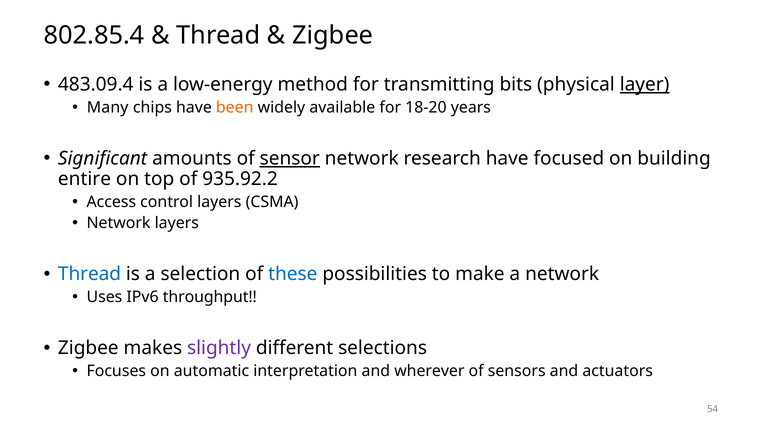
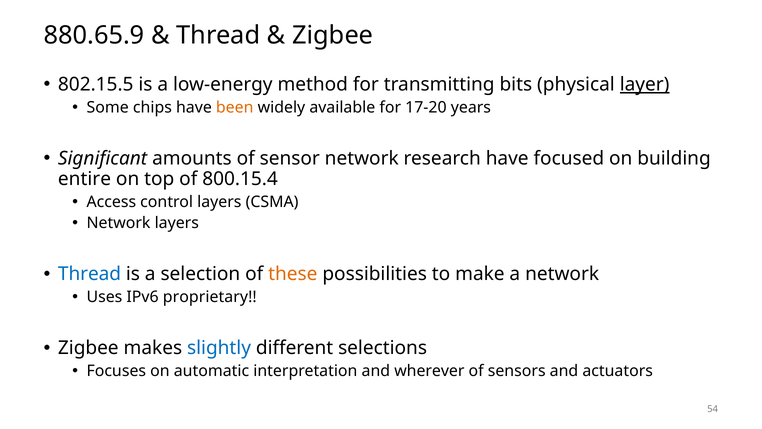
802.85.4: 802.85.4 -> 880.65.9 (94, 36)
483.09.4: 483.09.4 -> 802.15.5 (96, 84)
Many: Many -> Some (108, 107)
18-20: 18-20 -> 17-20 (426, 107)
sensor underline: present -> none (290, 158)
935.92.2: 935.92.2 -> 800.15.4 (240, 179)
these colour: blue -> orange (293, 274)
throughput: throughput -> proprietary (210, 297)
slightly colour: purple -> blue (219, 348)
